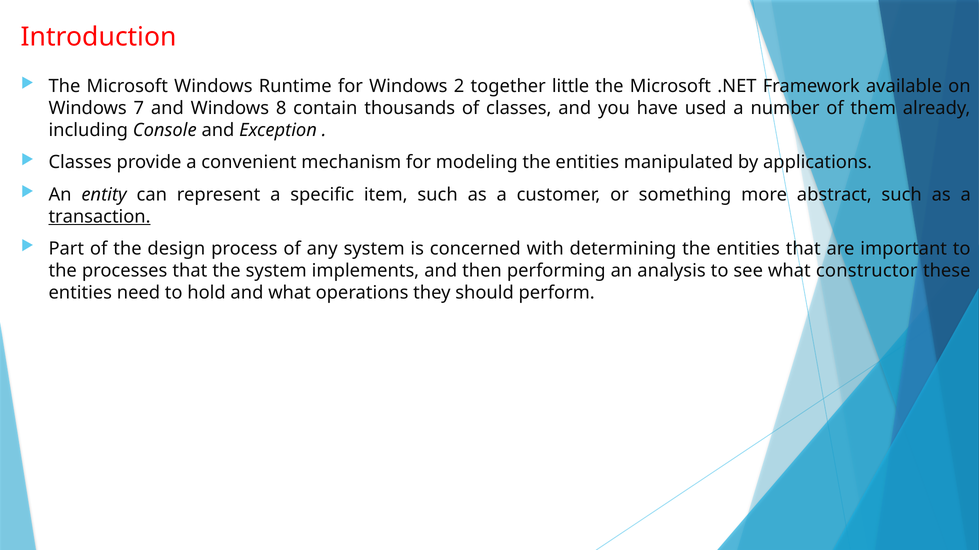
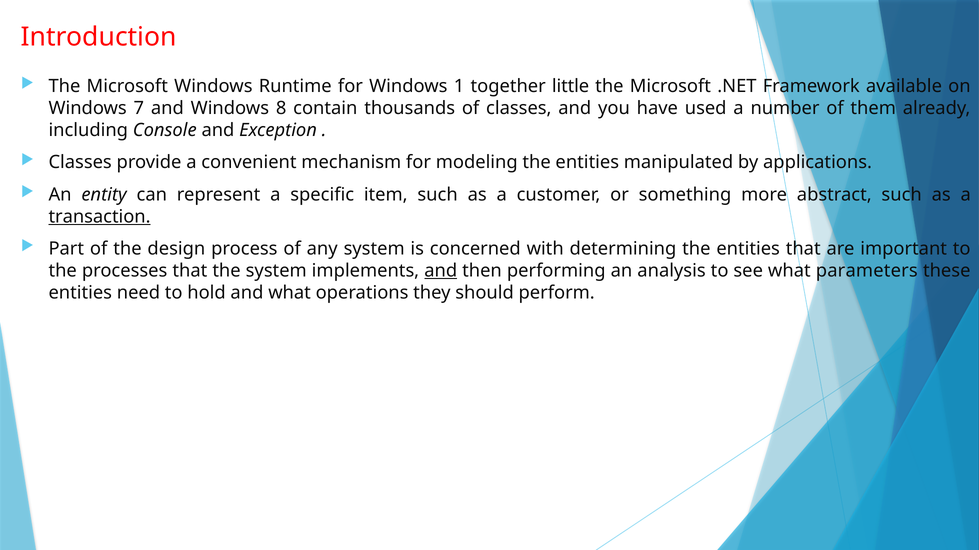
2: 2 -> 1 (459, 86)
and underline: none -> present (441, 271)
constructor: constructor -> parameters (867, 271)
